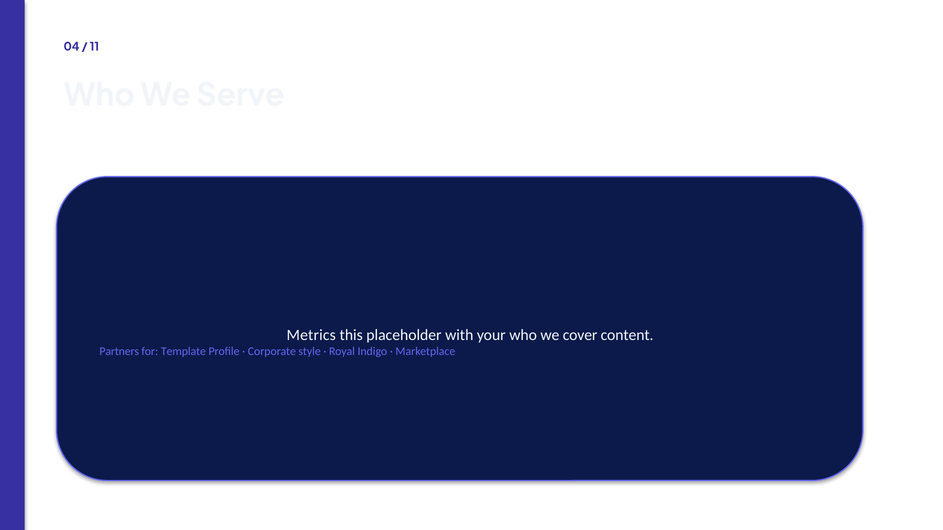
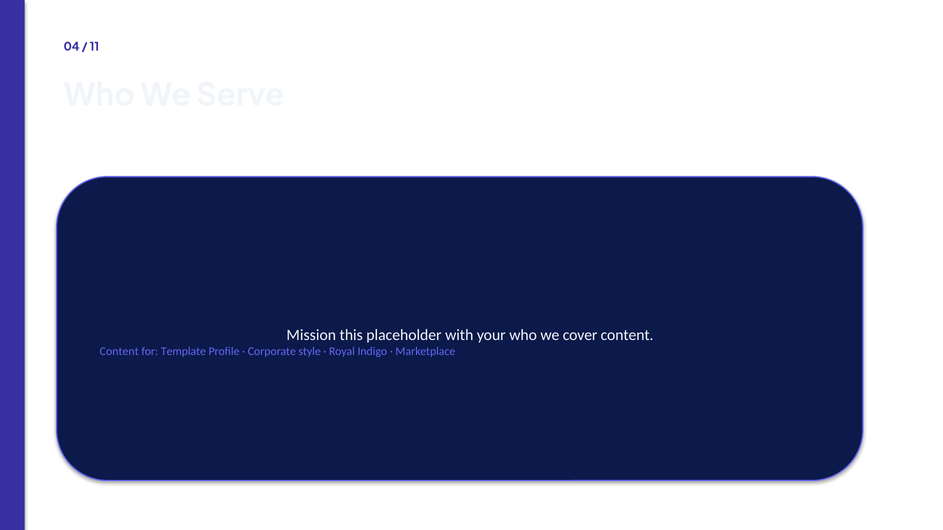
Metrics: Metrics -> Mission (311, 335)
Partners: Partners -> Content (119, 351)
